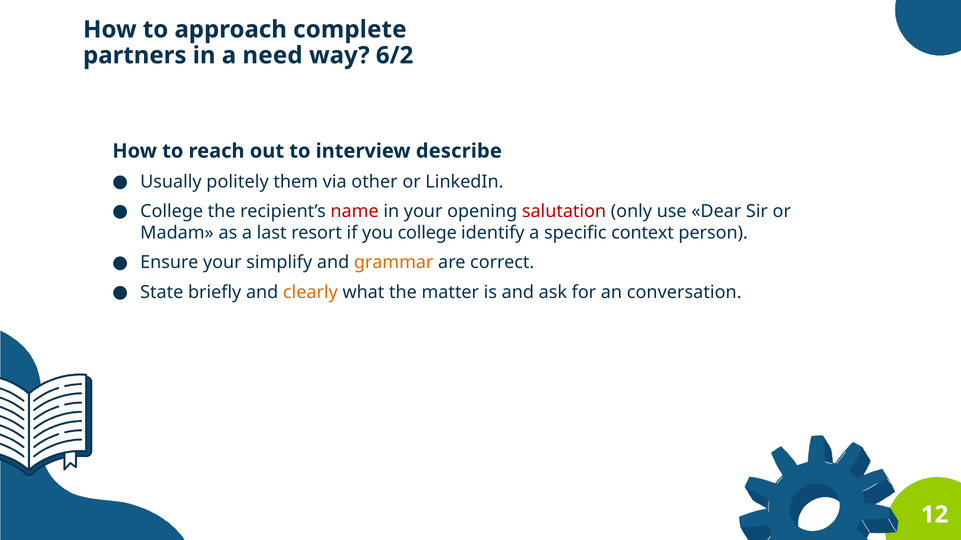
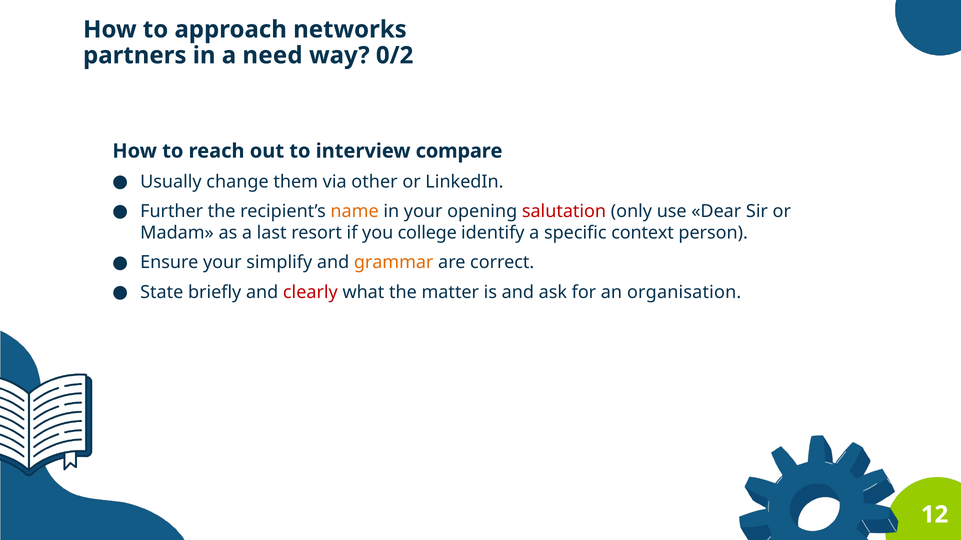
complete: complete -> networks (350, 30)
6/2: 6/2 -> 0/2 (395, 55)
describe: describe -> compare (459, 151)
politely: politely -> change (238, 182)
College: College -> Further (172, 211)
name colour: red -> orange (355, 211)
clearly colour: orange -> red (310, 292)
conversation: conversation -> organisation (684, 292)
